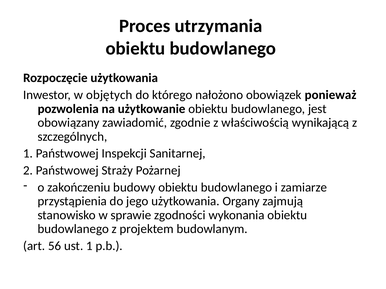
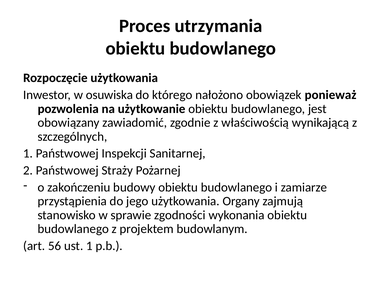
objętych: objętych -> osuwiska (109, 95)
